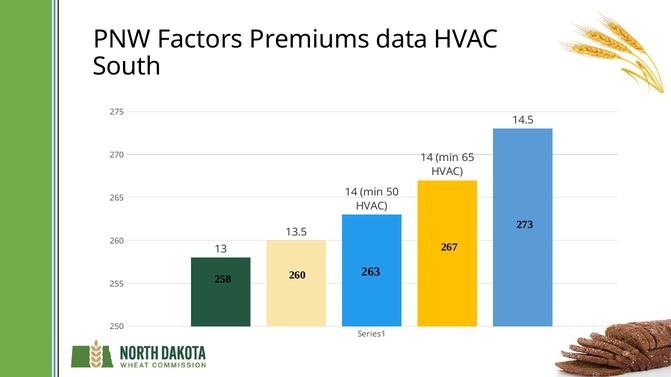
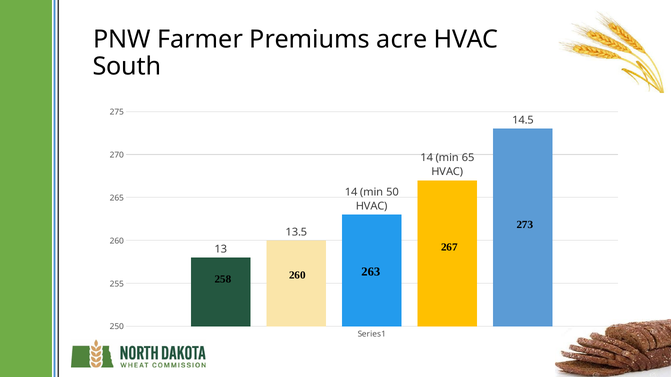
Factors: Factors -> Farmer (200, 39)
data: data -> acre (402, 39)
